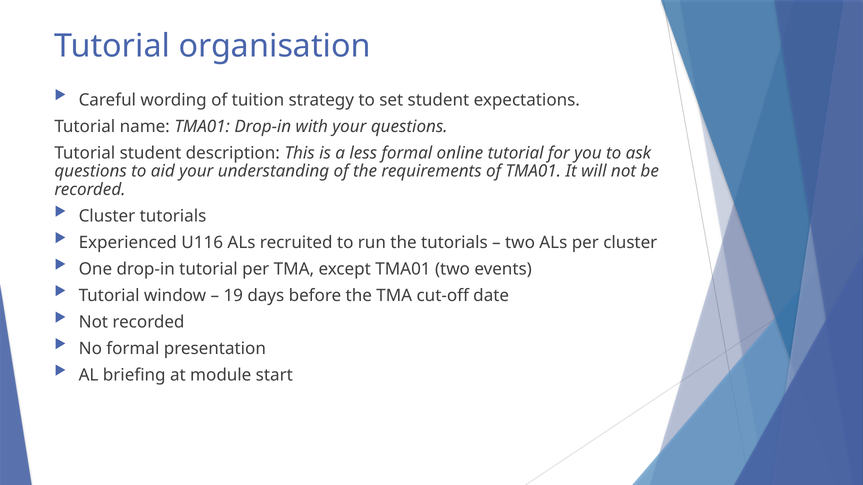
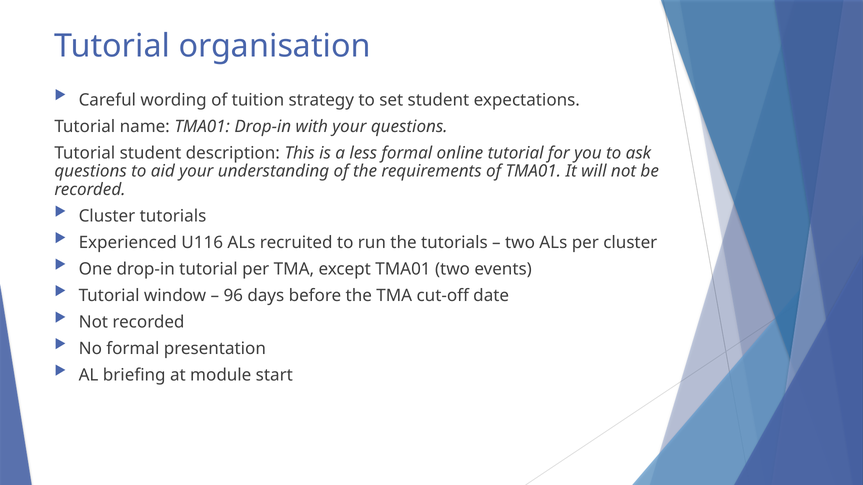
19: 19 -> 96 (233, 296)
